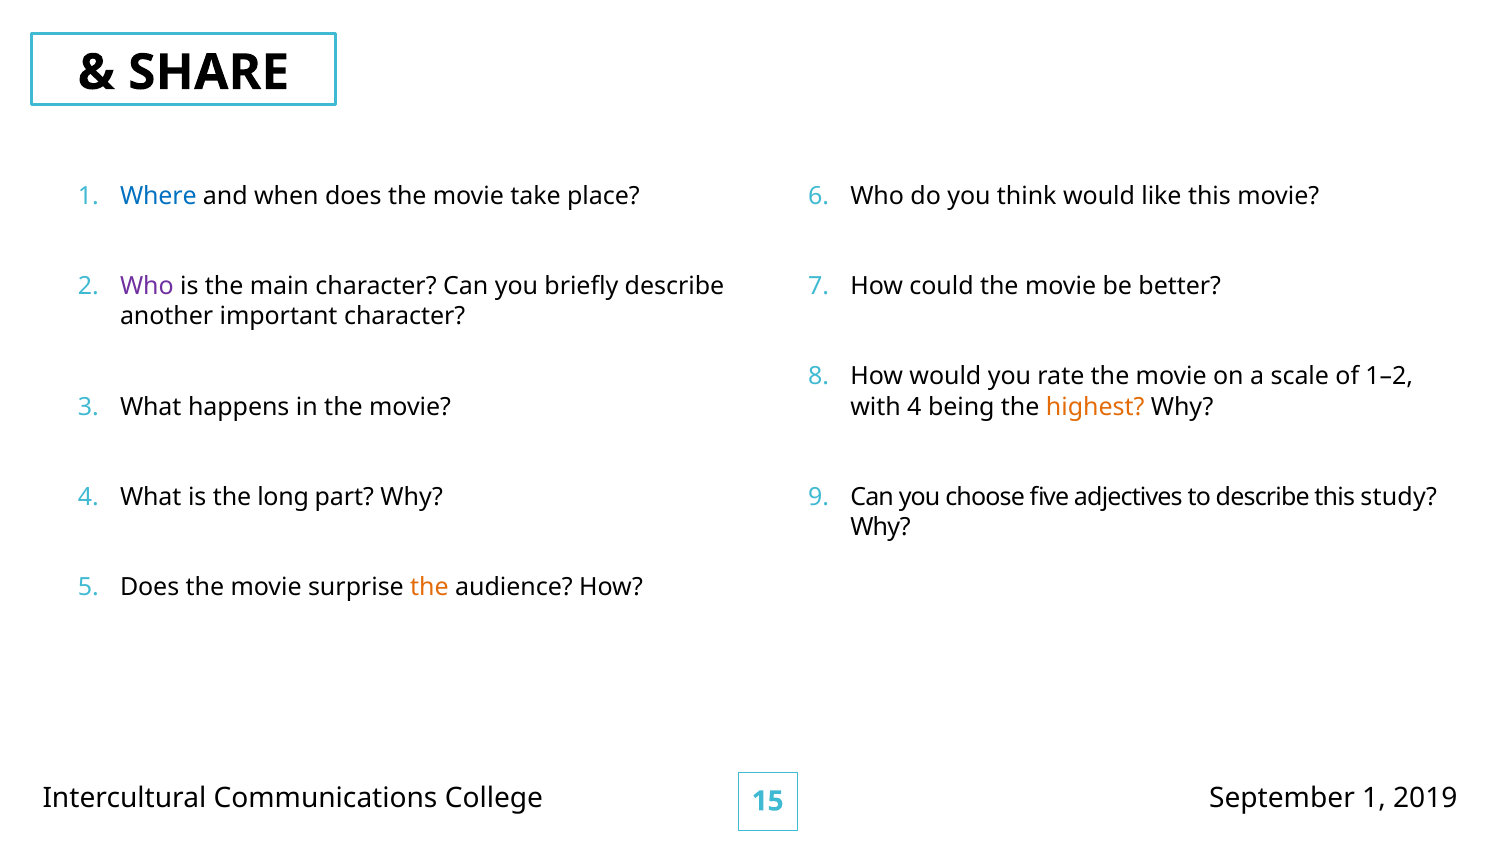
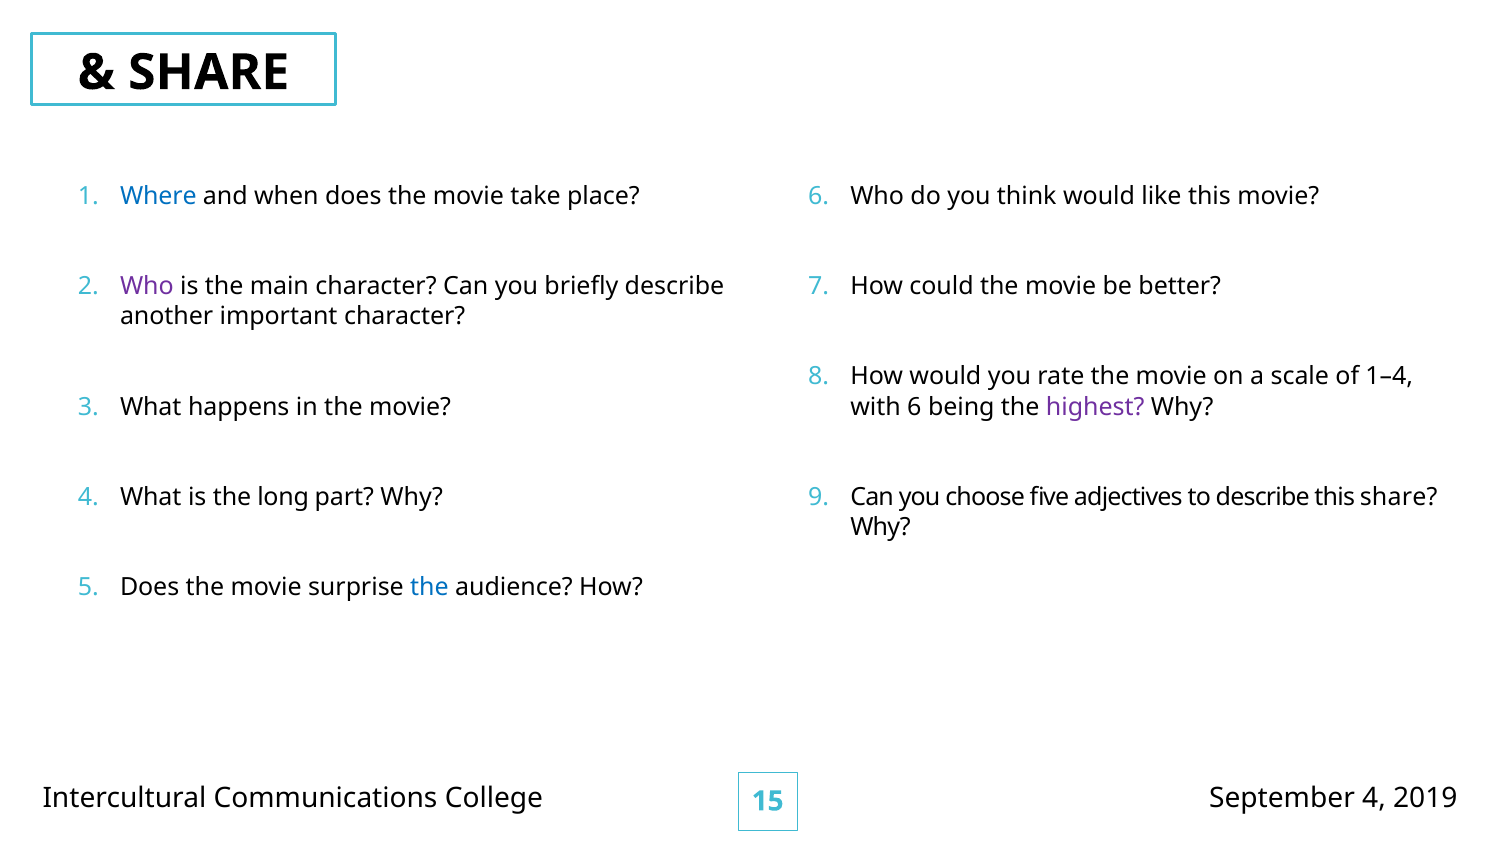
1–2: 1–2 -> 1–4 (1389, 376)
with 4: 4 -> 6 (914, 406)
highest colour: orange -> purple (1095, 406)
this study: study -> share (1399, 496)
the colour: orange -> blue (429, 586)
September 1: 1 -> 4 (1374, 798)
